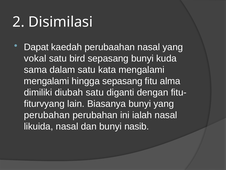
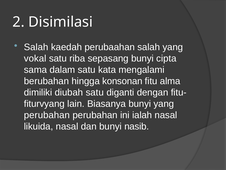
Dapat: Dapat -> Salah (36, 47)
perubaahan nasal: nasal -> salah (149, 47)
bird: bird -> riba (77, 58)
kuda: kuda -> cipta (166, 58)
mengalami: mengalami -> berubahan (46, 81)
hingga sepasang: sepasang -> konsonan (122, 81)
